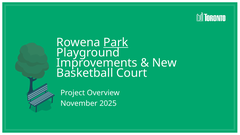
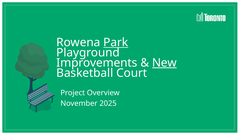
New underline: none -> present (164, 63)
